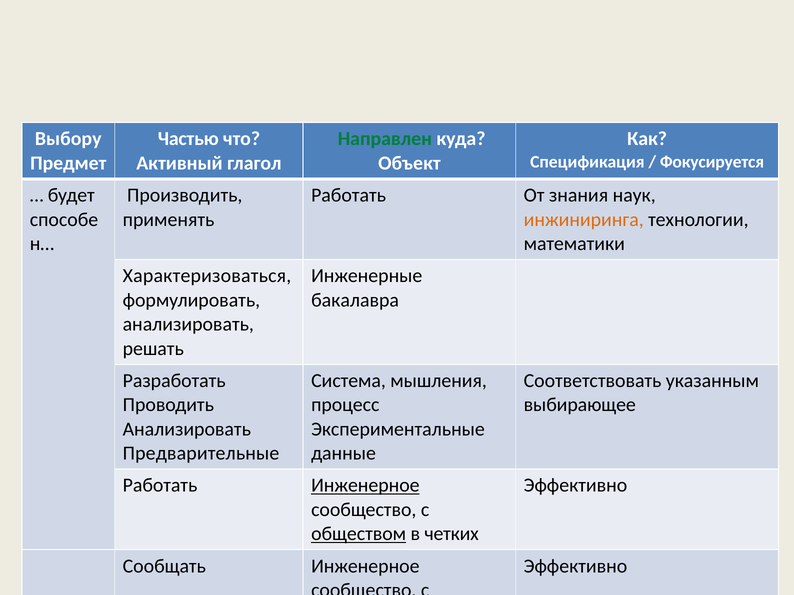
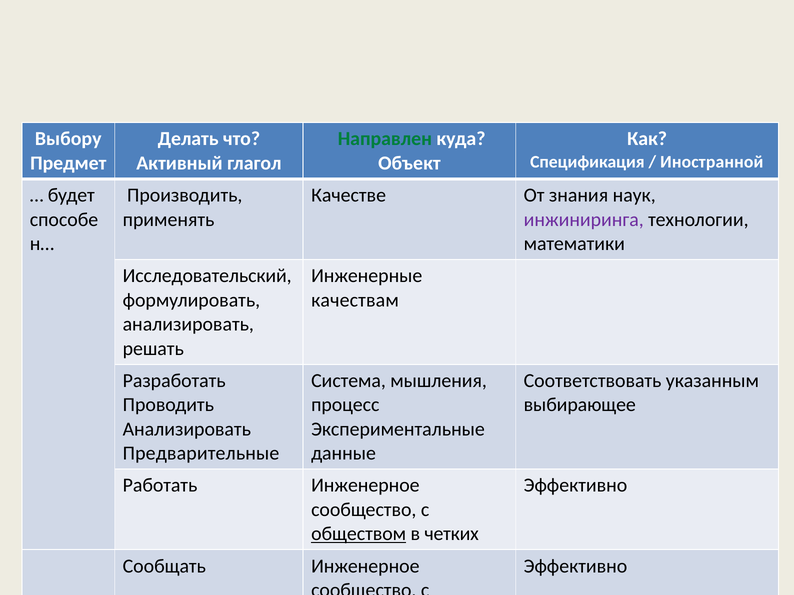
Частью: Частью -> Делать (188, 139)
Фокусируется: Фокусируется -> Иностранной (712, 162)
Работать: Работать -> Качестве (349, 195)
инжиниринга colour: orange -> purple (584, 220)
Характеризоваться: Характеризоваться -> Исследовательский (207, 276)
бакалавра: бакалавра -> качествам (355, 300)
Инженерное underline: present -> none (365, 486)
